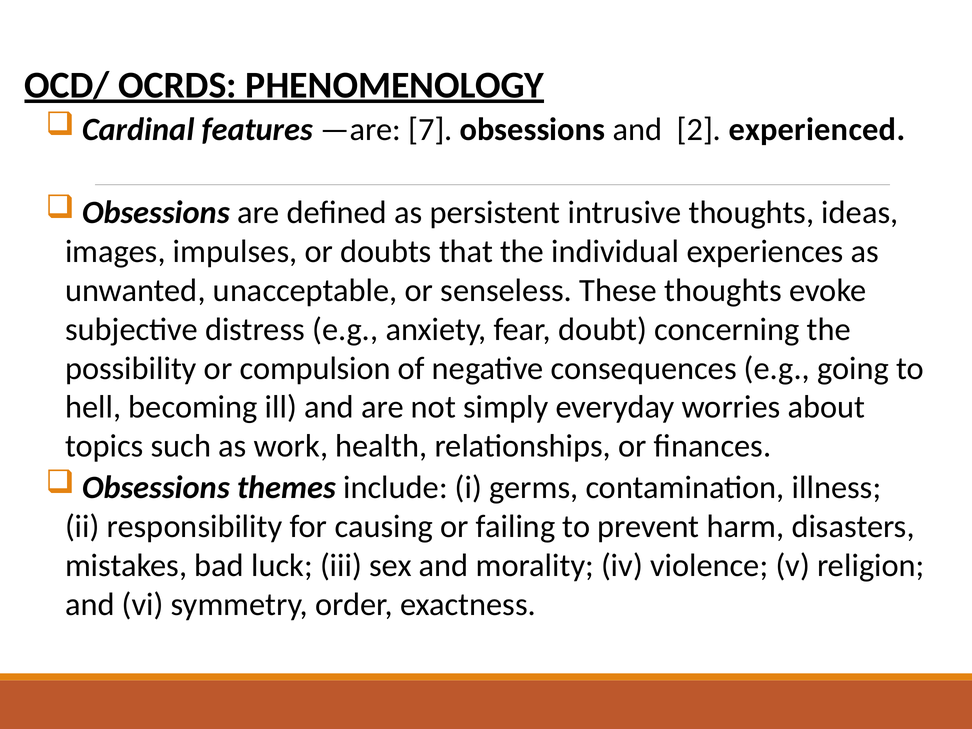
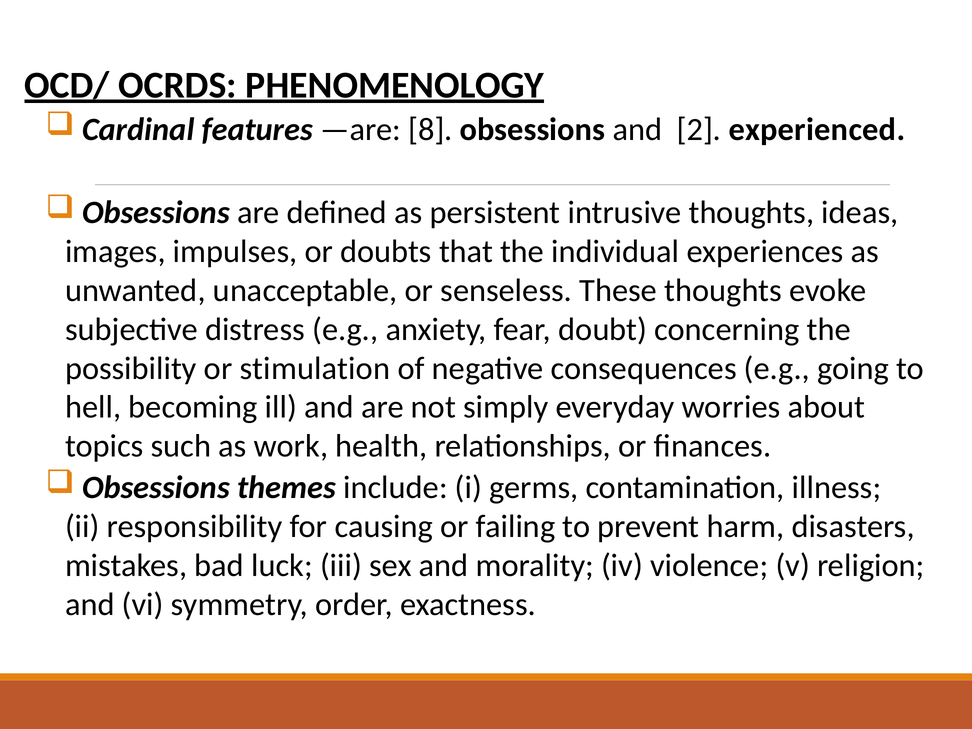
7: 7 -> 8 (430, 130)
compulsion: compulsion -> stimulation (315, 368)
